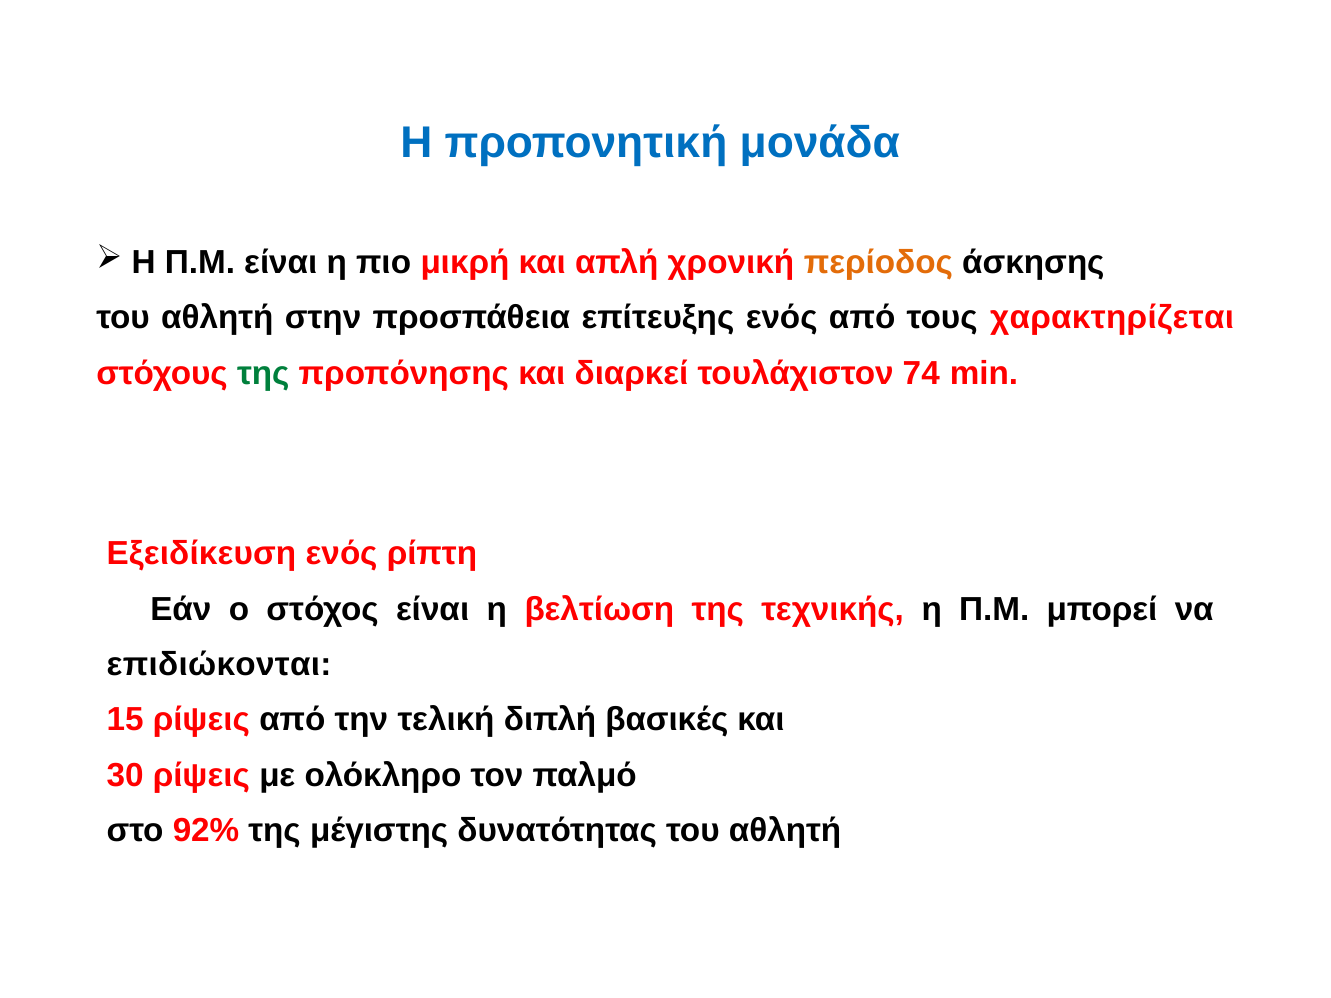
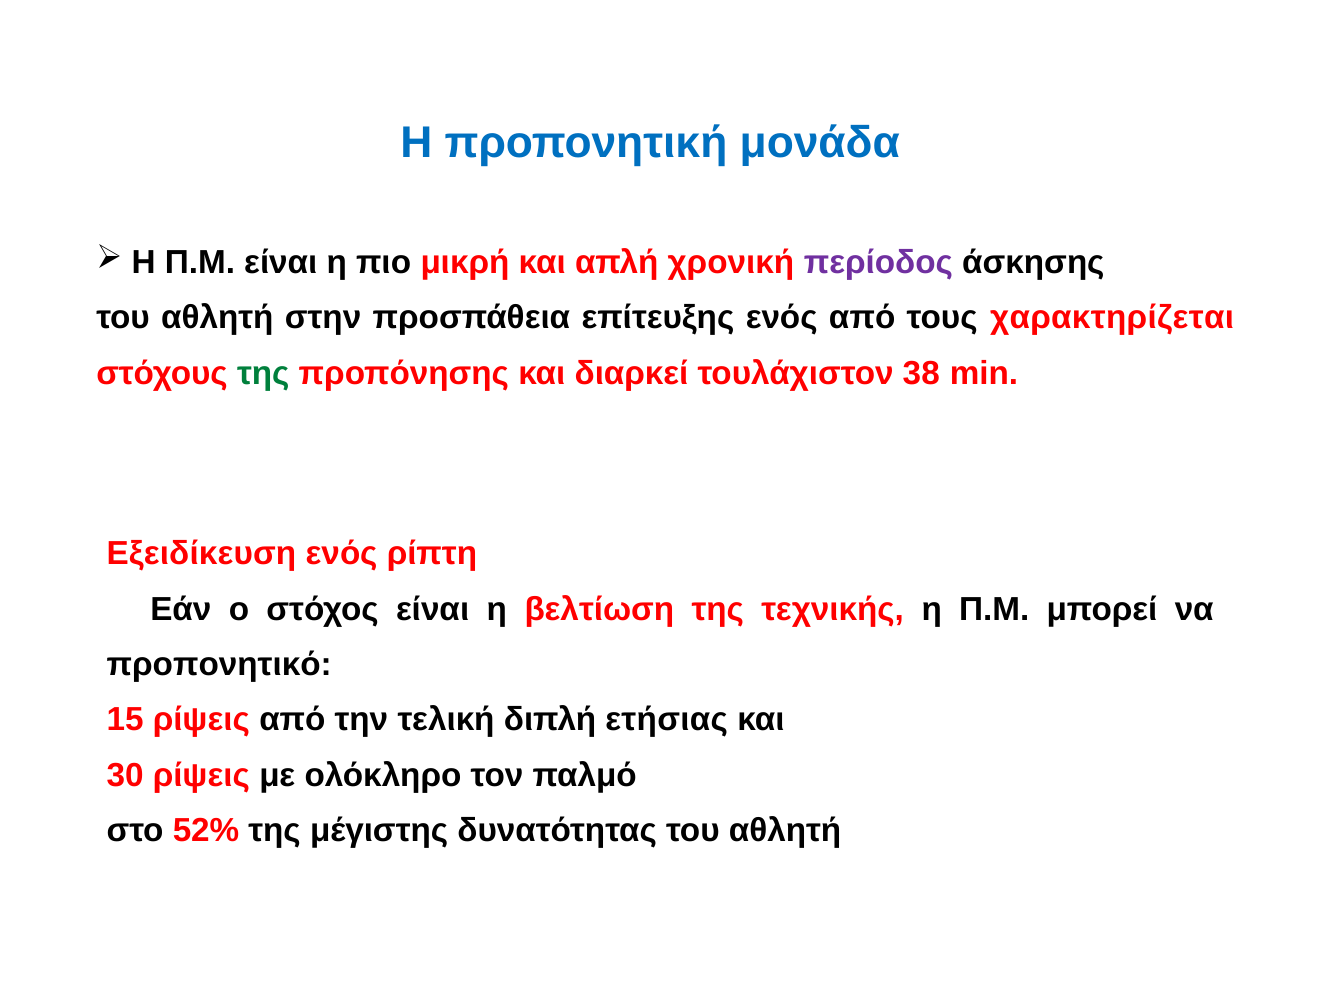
περίοδος colour: orange -> purple (878, 263)
74: 74 -> 38 (921, 374)
επιδιώκονται: επιδιώκονται -> προπονητικό (219, 665)
βασικές: βασικές -> ετήσιας (667, 720)
92%: 92% -> 52% (206, 831)
